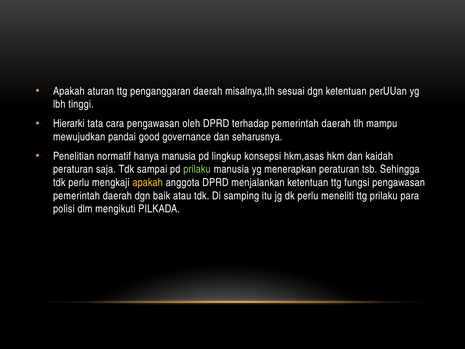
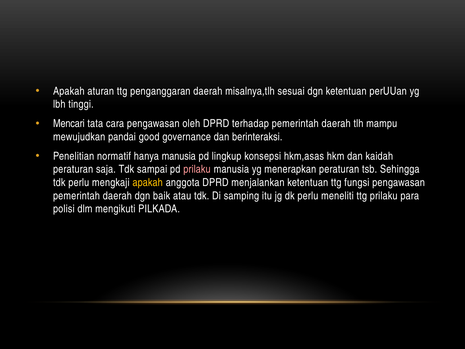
Hierarki: Hierarki -> Mencari (69, 124)
seharusnya: seharusnya -> berinteraksi (257, 137)
prilaku colour: light green -> pink (197, 169)
